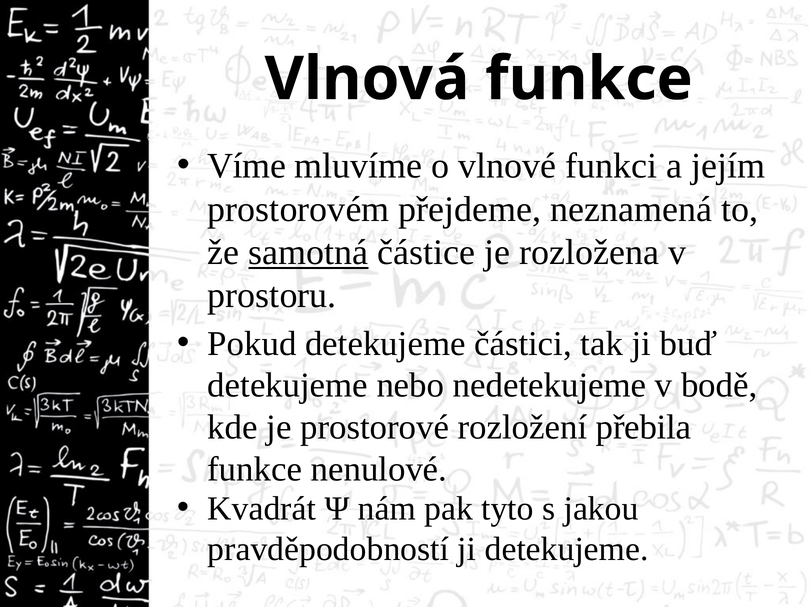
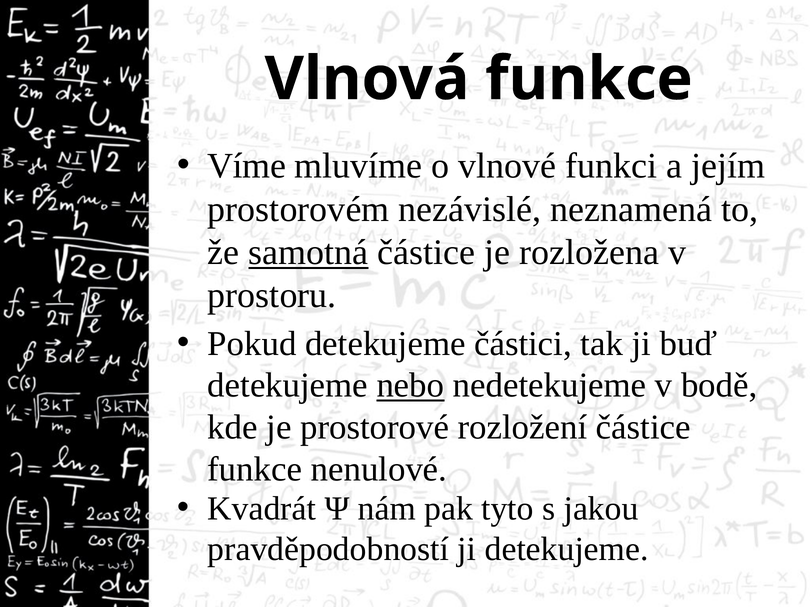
přejdeme: přejdeme -> nezávislé (470, 209)
nebo underline: none -> present (410, 386)
rozložení přebila: přebila -> částice (643, 428)
